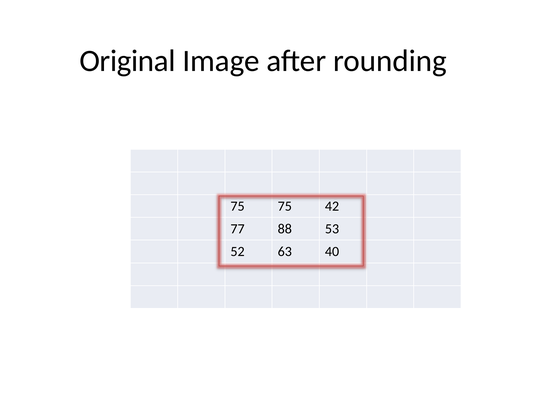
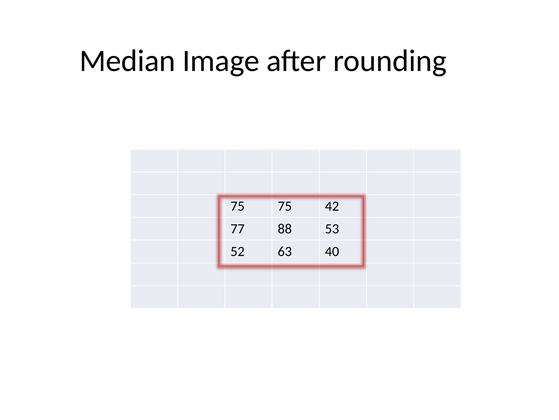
Original: Original -> Median (127, 61)
